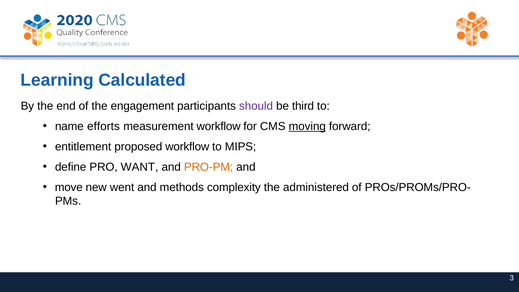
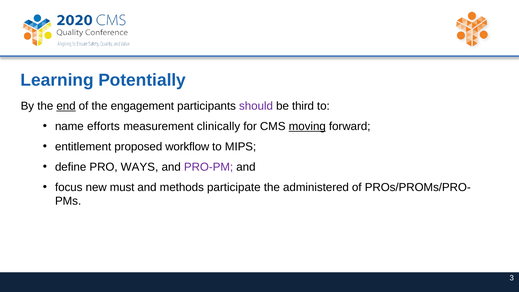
Calculated: Calculated -> Potentially (142, 80)
end underline: none -> present (66, 106)
measurement workflow: workflow -> clinically (218, 126)
WANT: WANT -> WAYS (140, 167)
PRO-PM colour: orange -> purple (209, 167)
move: move -> focus (69, 187)
went: went -> must (122, 187)
complexity: complexity -> participate (234, 187)
